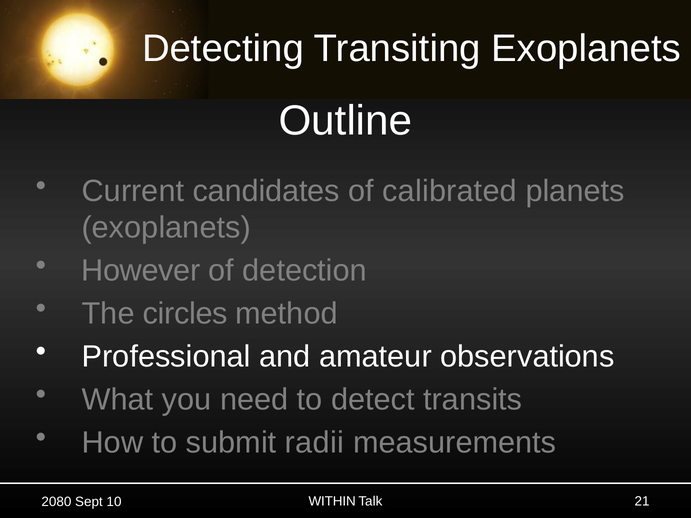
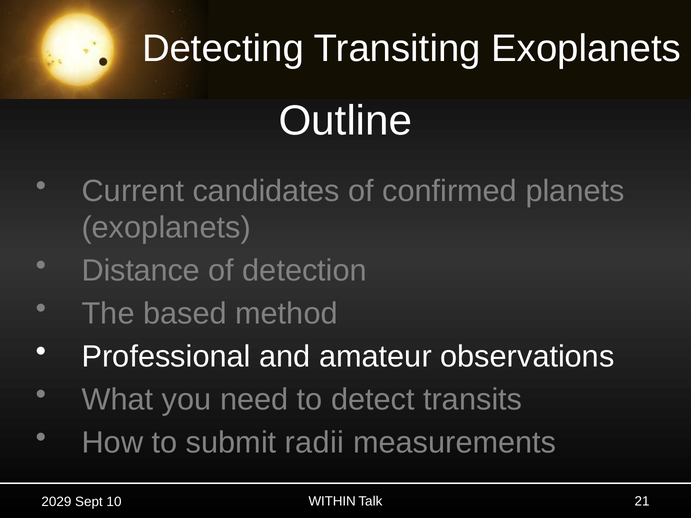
calibrated: calibrated -> confirmed (450, 191)
However: However -> Distance (141, 271)
circles: circles -> based (185, 314)
2080: 2080 -> 2029 (56, 502)
